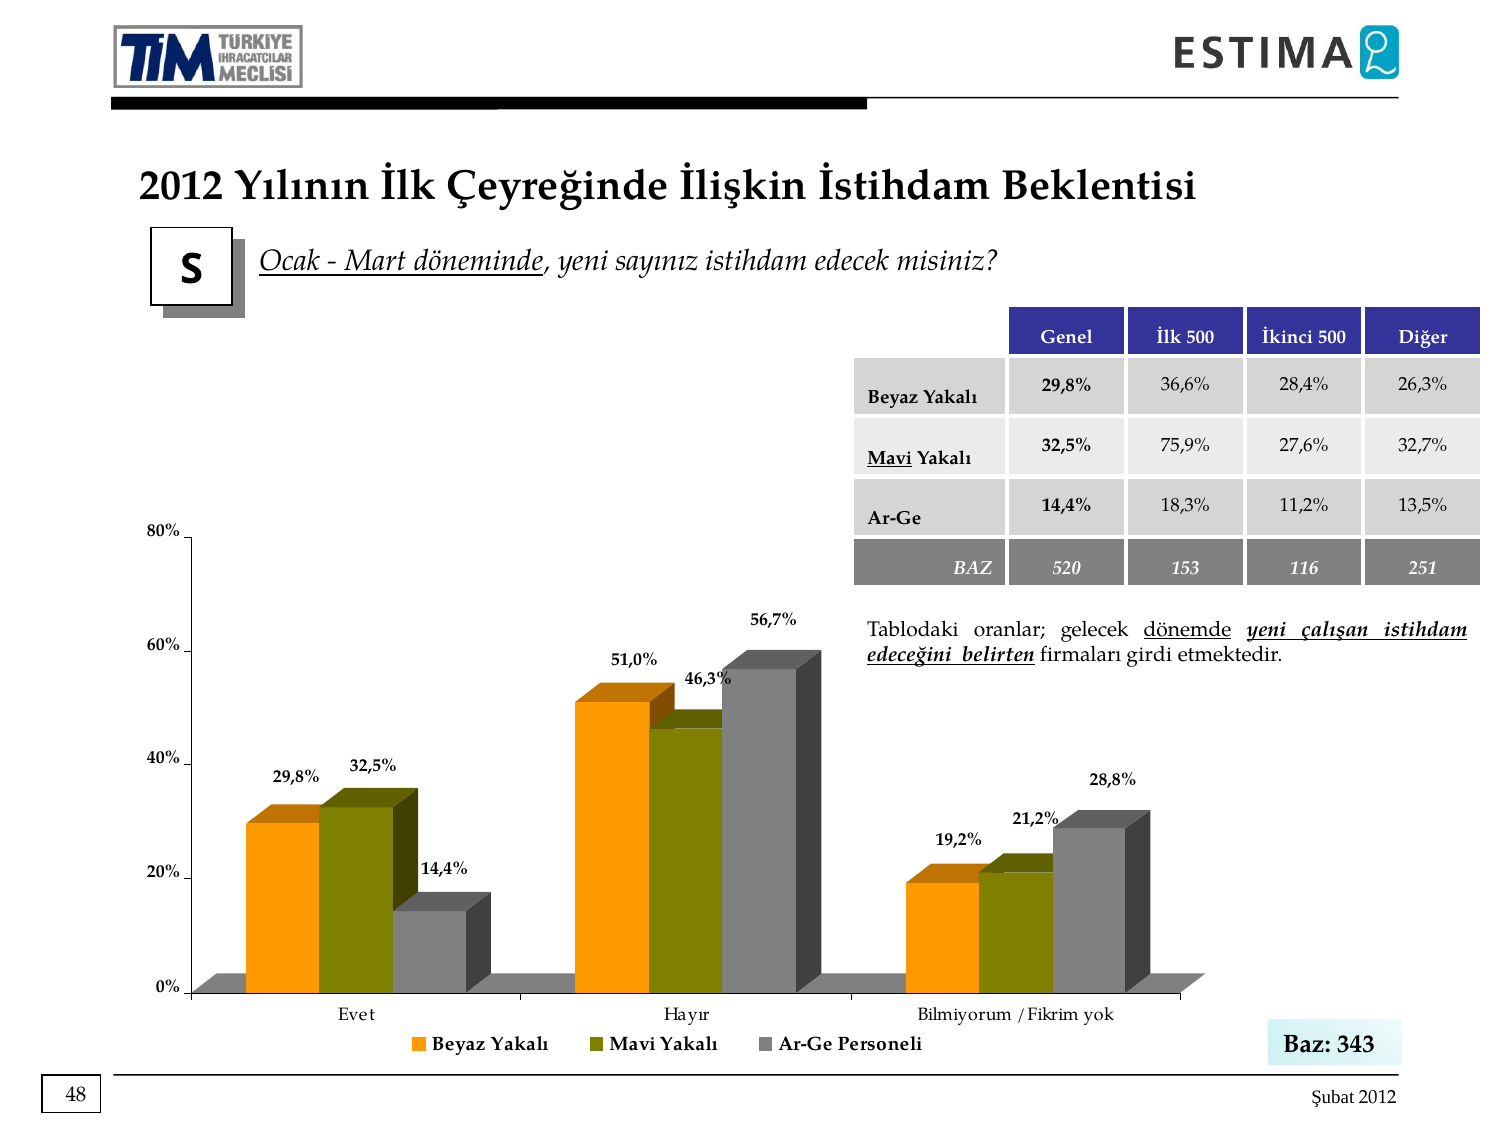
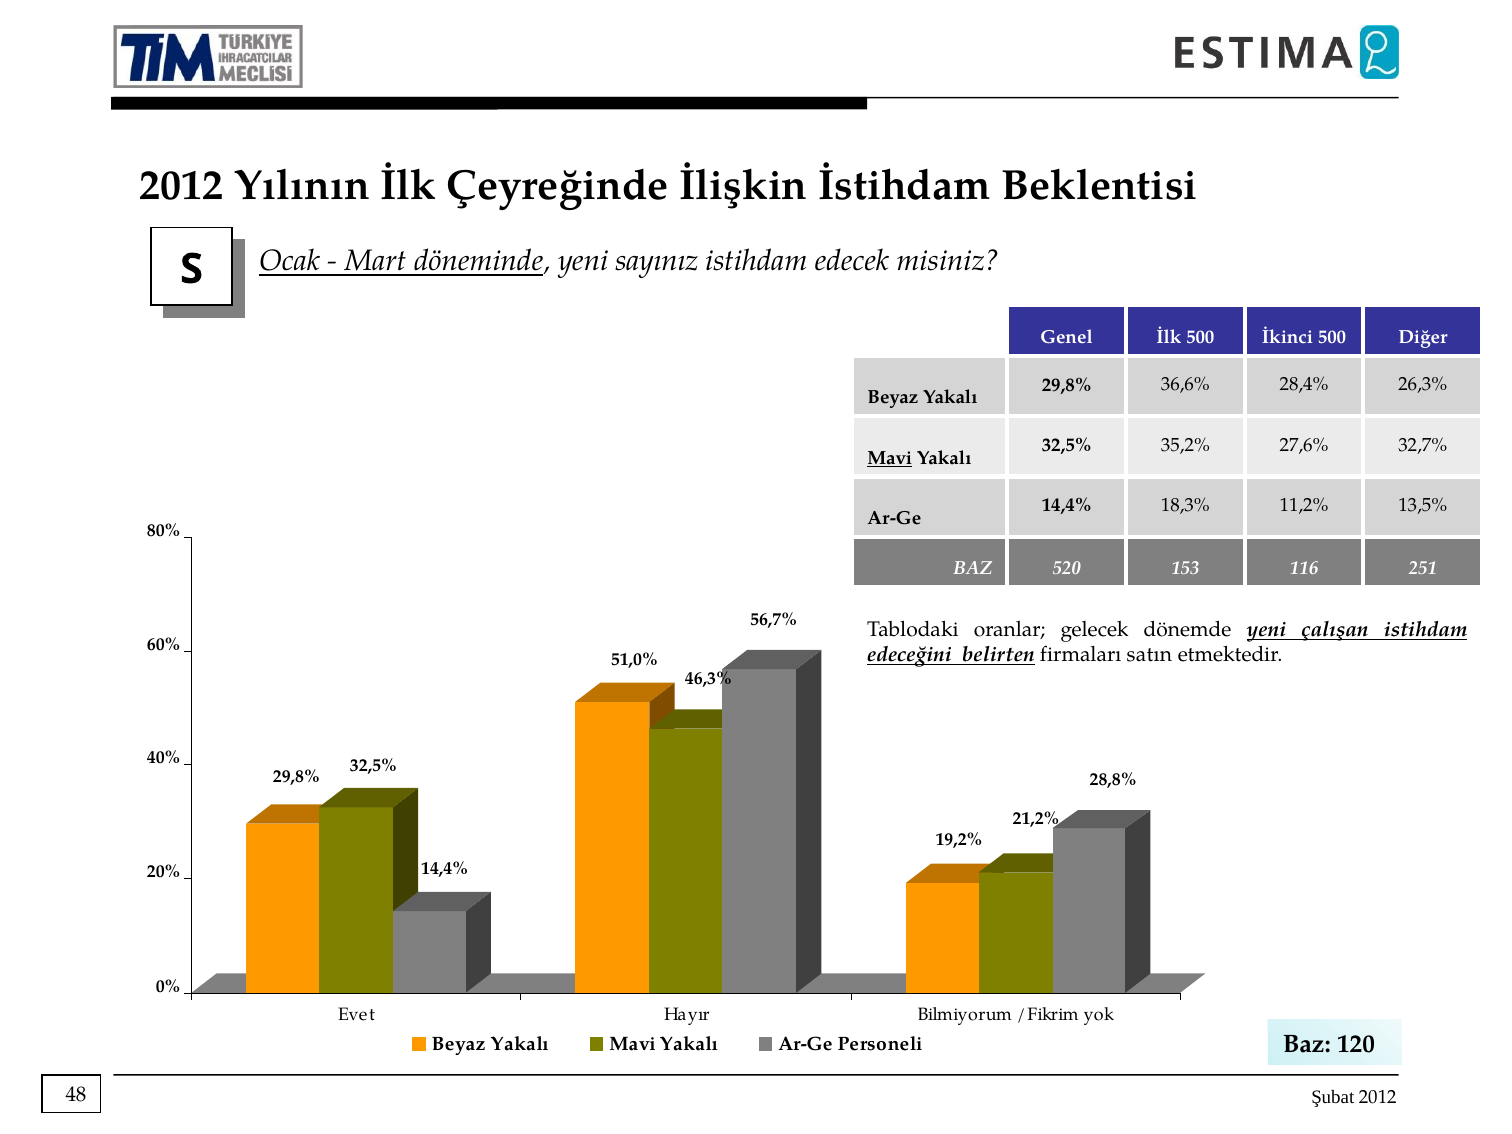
75,9%: 75,9% -> 35,2% (1185, 445)
dönemde underline: present -> none (1188, 629)
girdi: girdi -> satın (1149, 654)
343: 343 -> 120 (1356, 1044)
